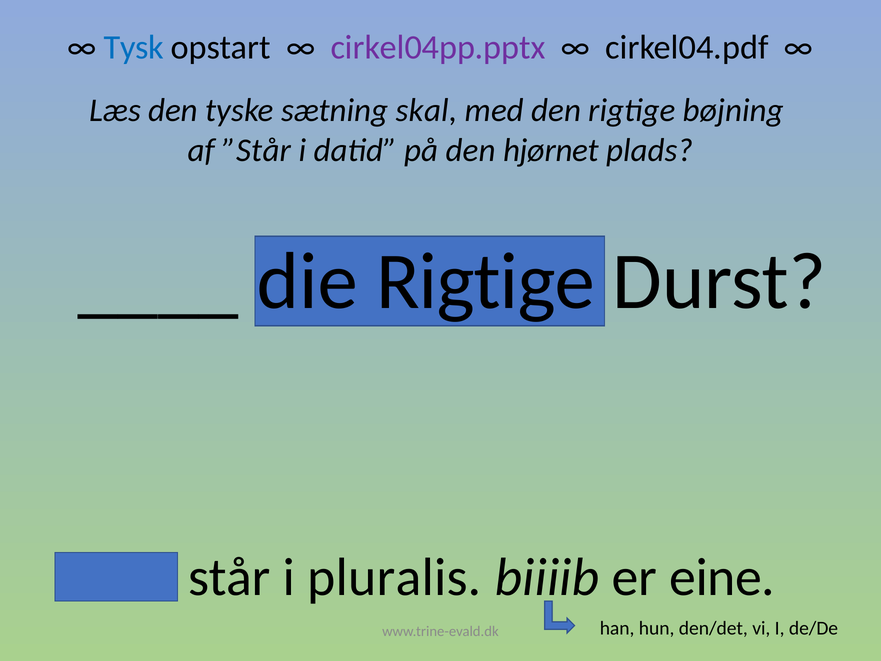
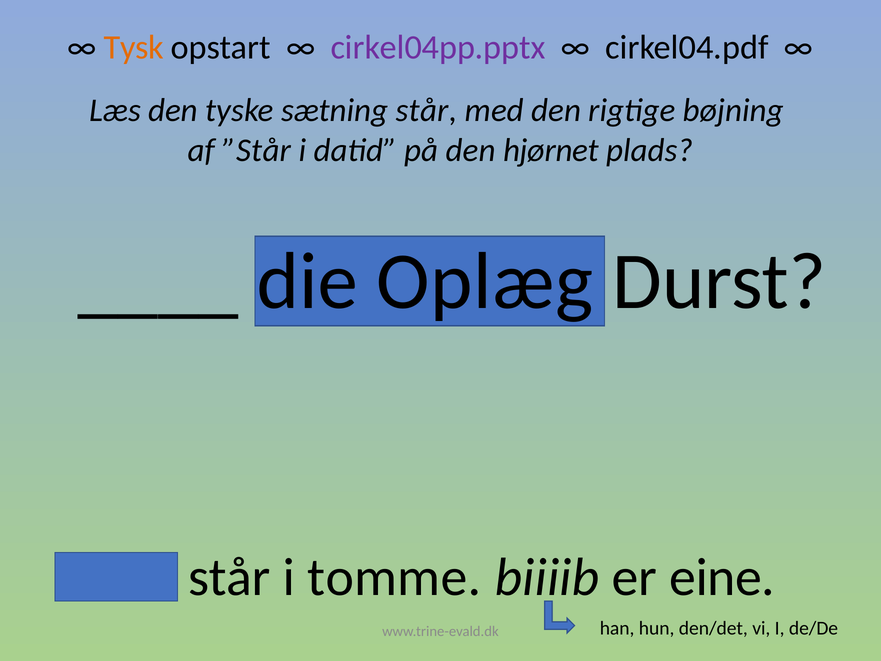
Tysk colour: blue -> orange (134, 48)
sætning skal: skal -> står (427, 111)
die Rigtige: Rigtige -> Oplæg (485, 281)
pluralis: pluralis -> tomme (394, 577)
